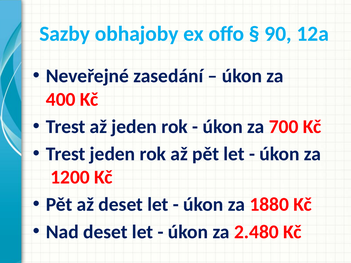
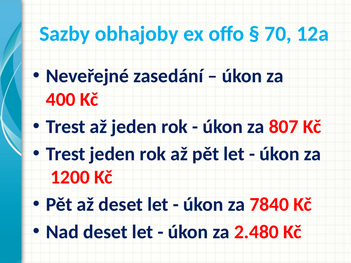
90: 90 -> 70 (278, 34)
700: 700 -> 807 (284, 127)
1880: 1880 -> 7840 (269, 205)
